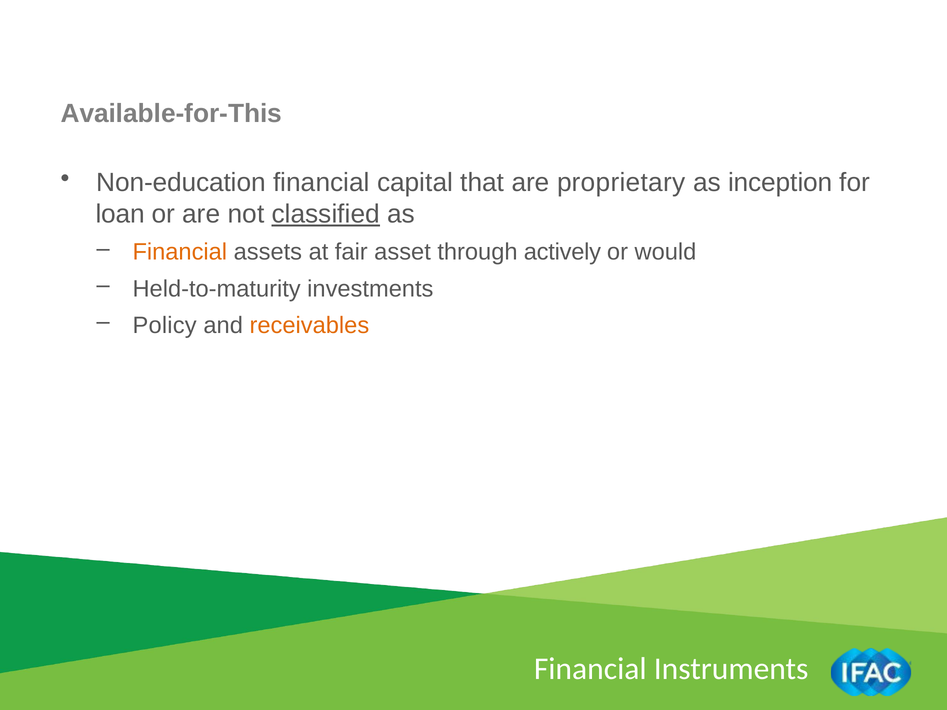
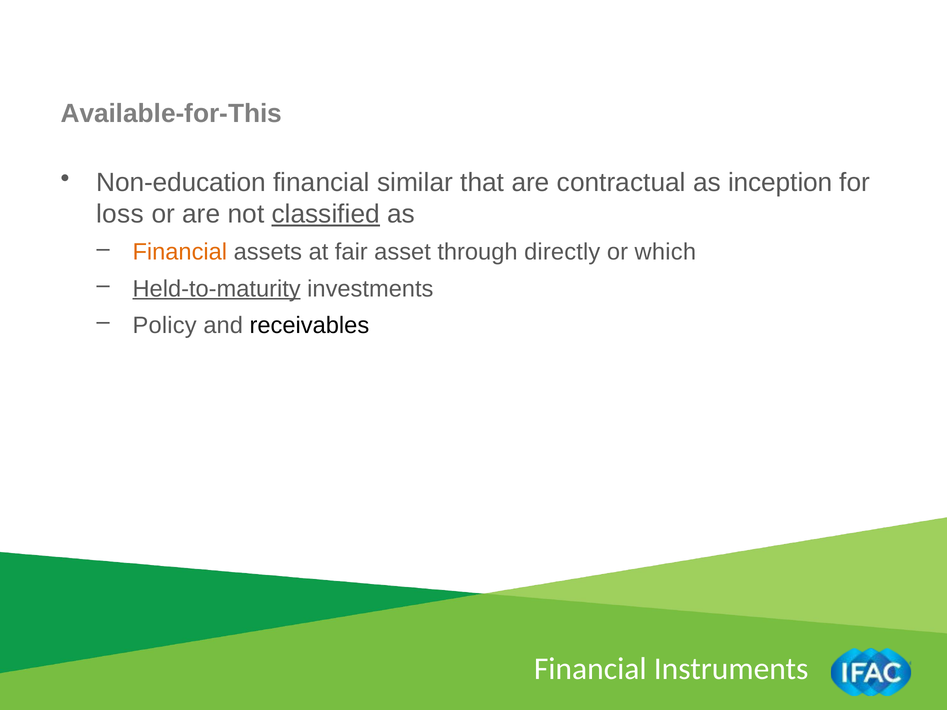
capital: capital -> similar (415, 183)
proprietary: proprietary -> contractual (621, 183)
loan: loan -> loss (120, 214)
actively: actively -> directly (562, 252)
would: would -> which (665, 252)
Held-to-maturity underline: none -> present (217, 289)
receivables colour: orange -> black (309, 325)
